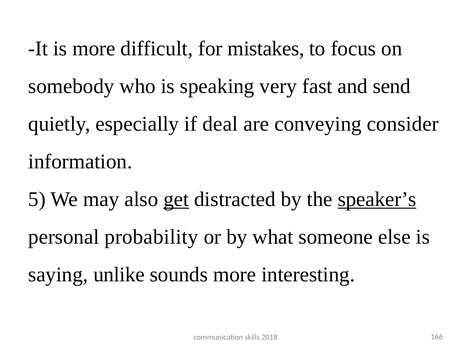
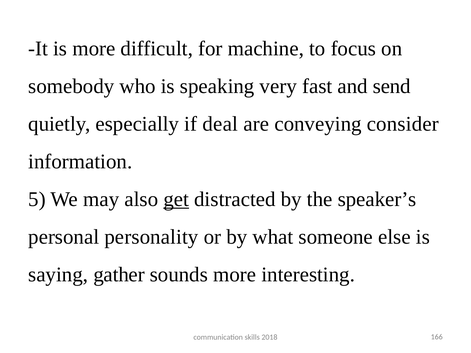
mistakes: mistakes -> machine (266, 49)
speaker’s underline: present -> none (377, 199)
probability: probability -> personality (151, 237)
unlike: unlike -> gather (119, 275)
